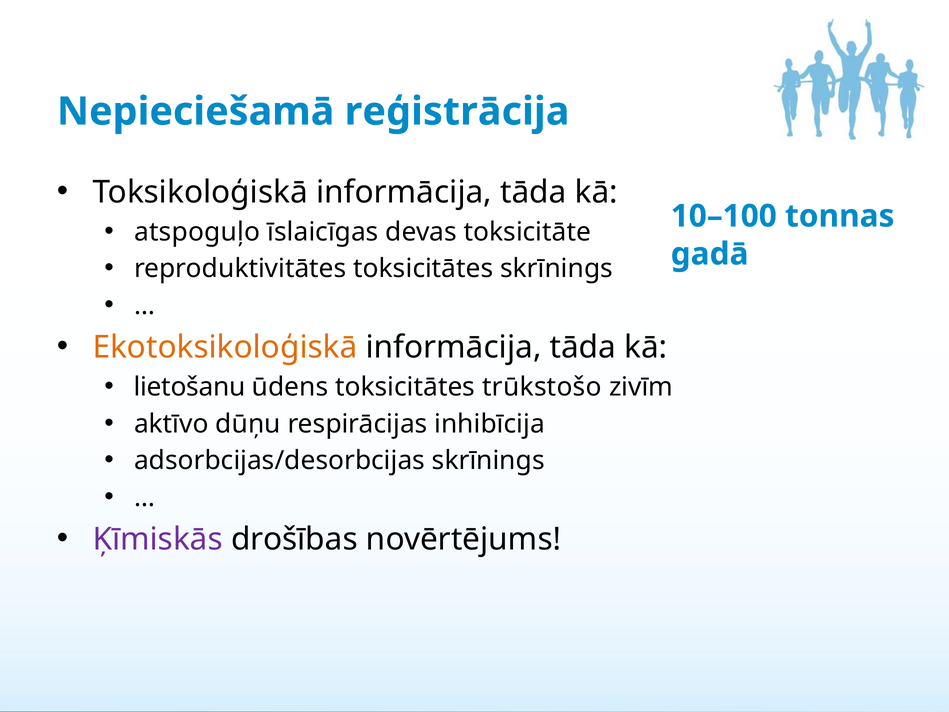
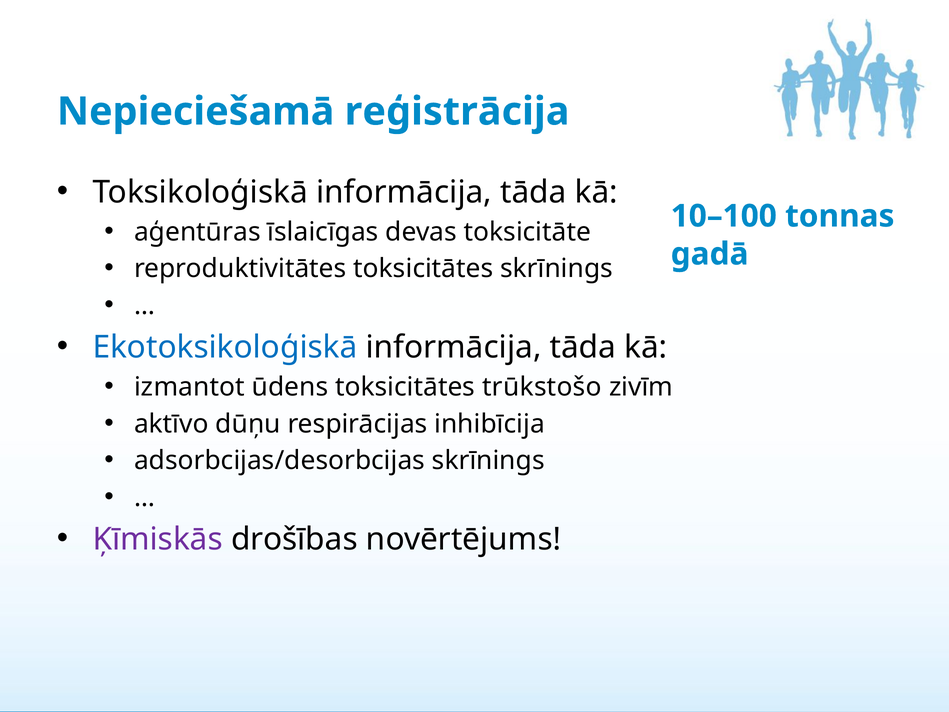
atspoguļo: atspoguļo -> aģentūras (197, 232)
Ekotoksikoloģiskā colour: orange -> blue (225, 347)
lietošanu: lietošanu -> izmantot (189, 387)
